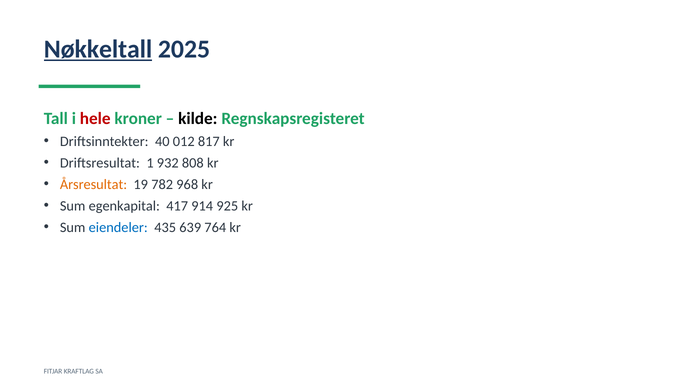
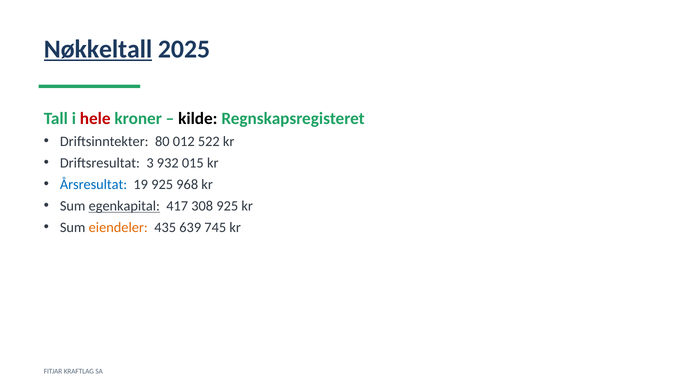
40: 40 -> 80 (162, 141)
817: 817 -> 522 (209, 141)
1: 1 -> 3 (150, 163)
808: 808 -> 015 (193, 163)
Årsresultat colour: orange -> blue (93, 184)
19 782: 782 -> 925 (162, 184)
egenkapital underline: none -> present (124, 206)
914: 914 -> 308 (202, 206)
eiendeler colour: blue -> orange (118, 228)
764: 764 -> 745 (215, 228)
